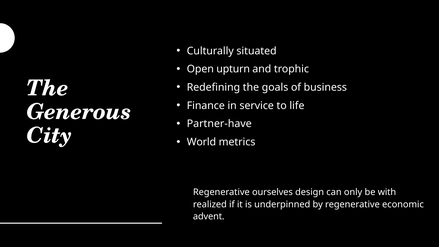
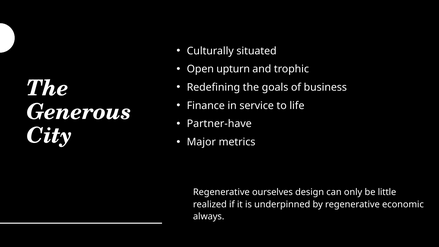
World: World -> Major (201, 142)
with: with -> little (387, 192)
advent: advent -> always (209, 217)
